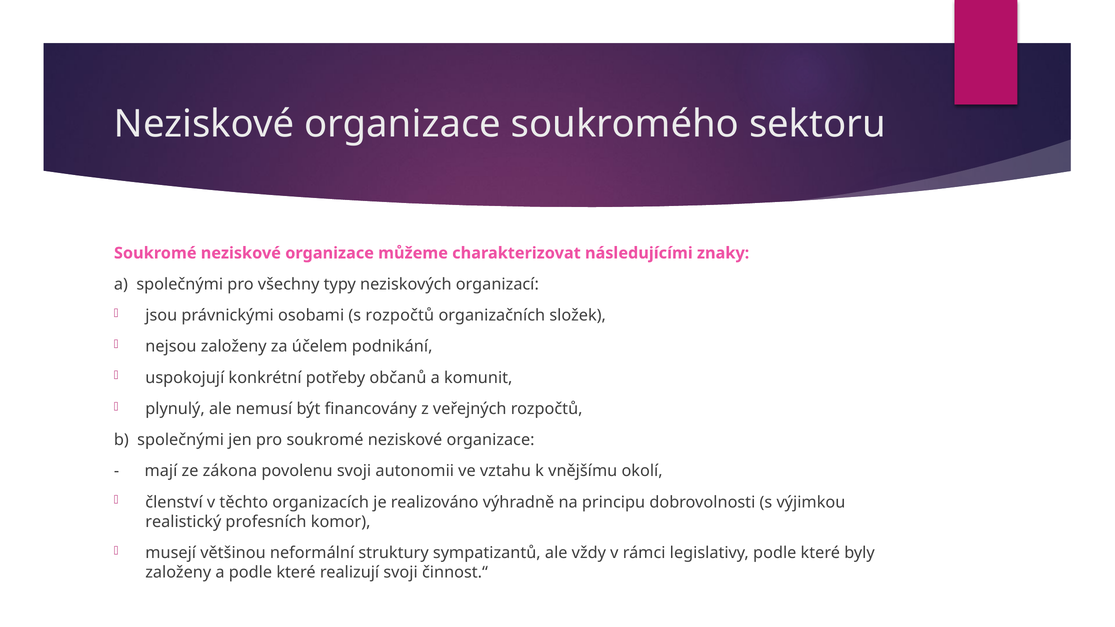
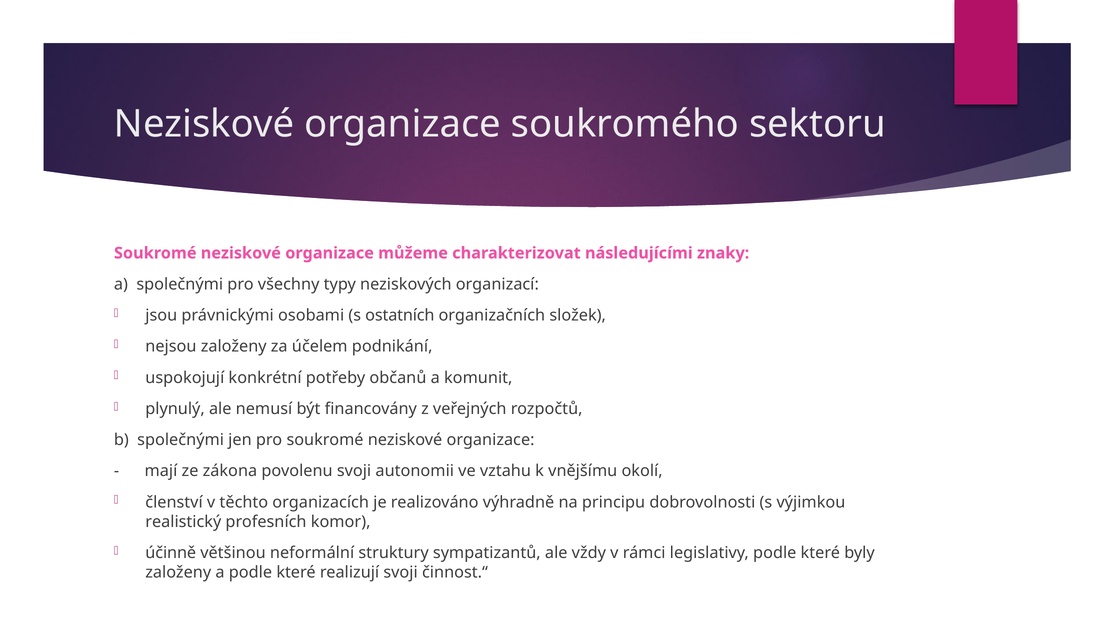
s rozpočtů: rozpočtů -> ostatních (400, 315)
musejí: musejí -> účinně (171, 553)
